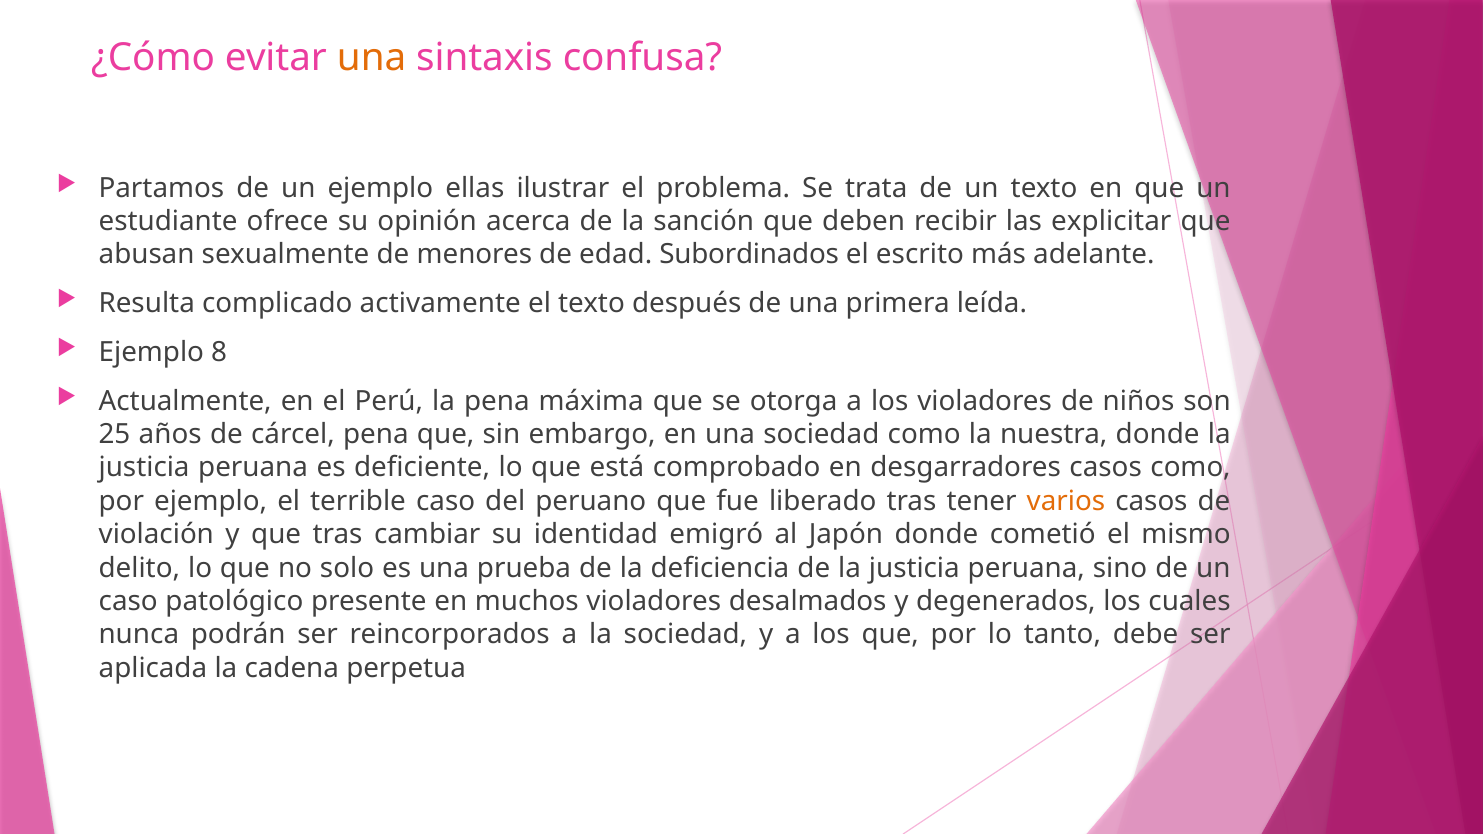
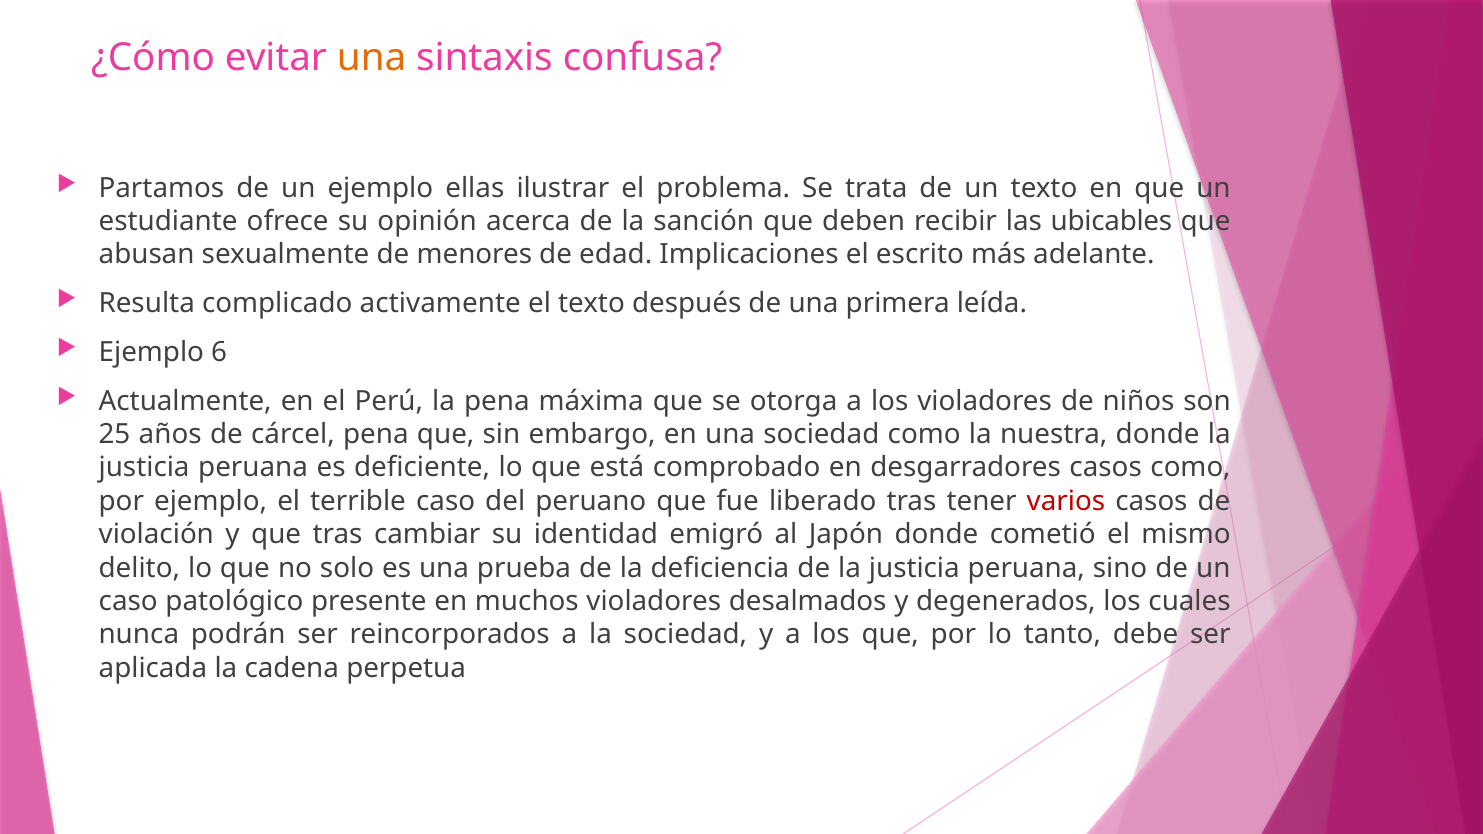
explicitar: explicitar -> ubicables (1111, 221)
Subordinados: Subordinados -> Implicaciones (749, 255)
8: 8 -> 6 (219, 352)
varios colour: orange -> red (1066, 501)
